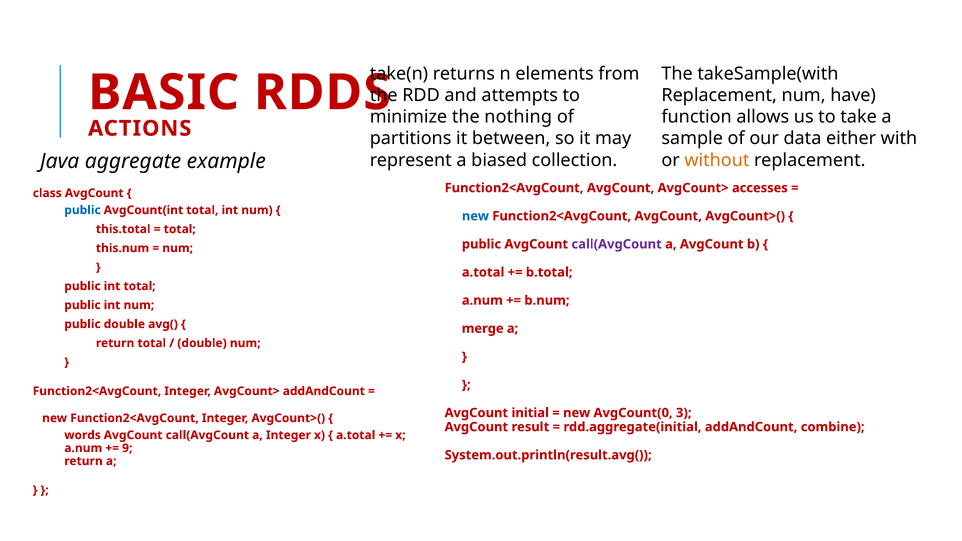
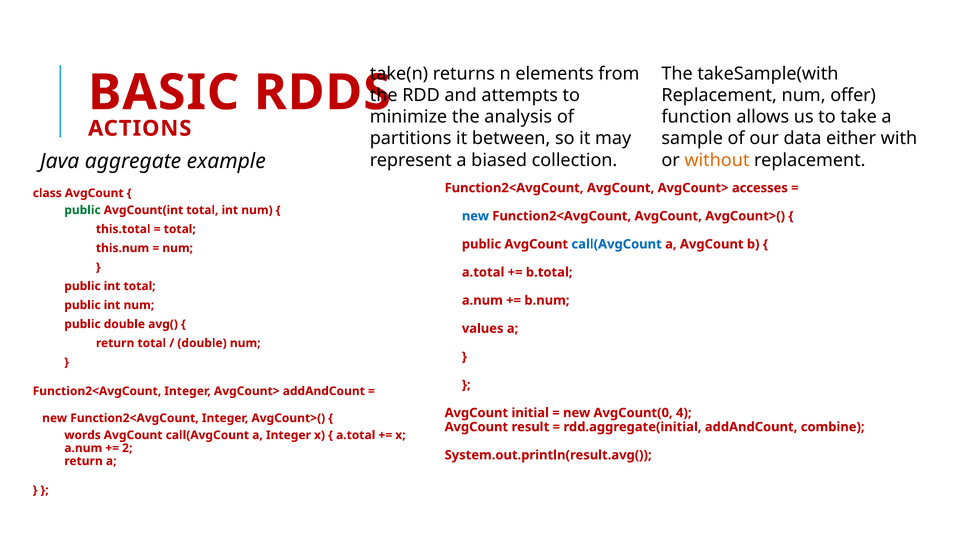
have: have -> offer (853, 95)
nothing: nothing -> analysis (518, 117)
public colour: blue -> green (82, 210)
call(AvgCount colour: purple -> blue (617, 244)
merge: merge -> values (483, 329)
3: 3 -> 4 (684, 413)
9: 9 -> 2 (127, 448)
